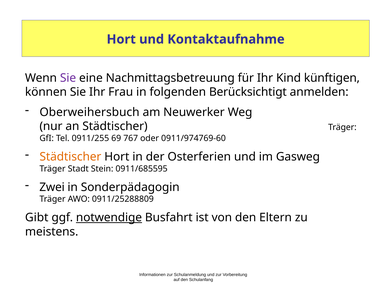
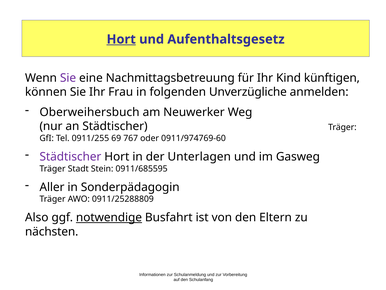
Hort underline: none -> present (121, 39)
Kontaktaufnahme: Kontaktaufnahme -> Aufenthaltsgesetz (226, 39)
Berücksichtigt: Berücksichtigt -> Unverzügliche (248, 92)
Städtischer colour: orange -> purple (70, 156)
Osterferien: Osterferien -> Unterlagen (199, 156)
Zwei: Zwei -> Aller (52, 187)
Gibt: Gibt -> Also (37, 217)
meistens: meistens -> nächsten (52, 231)
